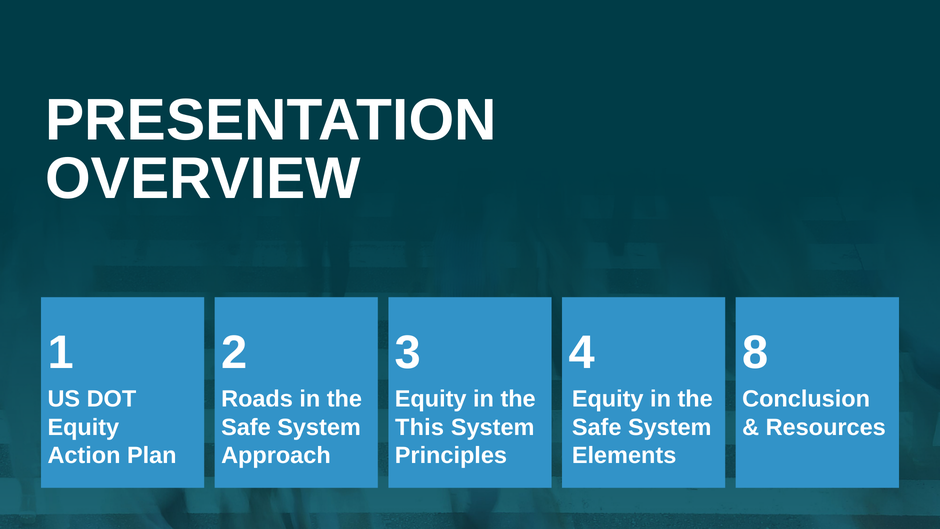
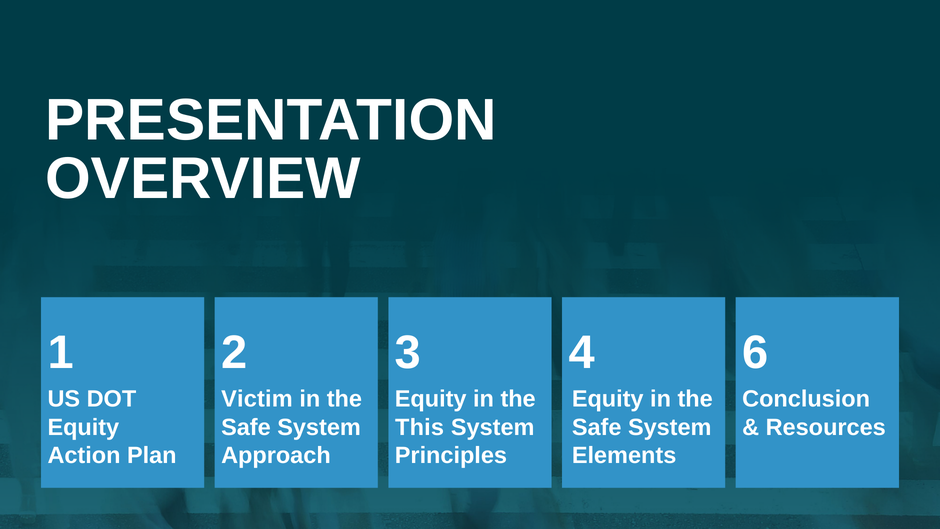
8: 8 -> 6 (755, 353)
Roads: Roads -> Victim (257, 399)
